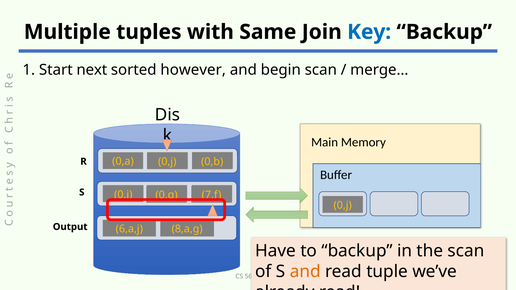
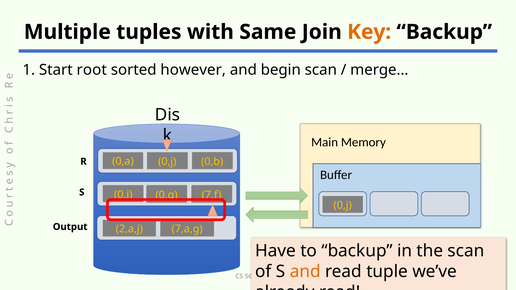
Key colour: blue -> orange (369, 32)
next: next -> root (92, 70)
6,a,j: 6,a,j -> 2,a,j (129, 229)
8,a,g: 8,a,g -> 7,a,g (187, 229)
